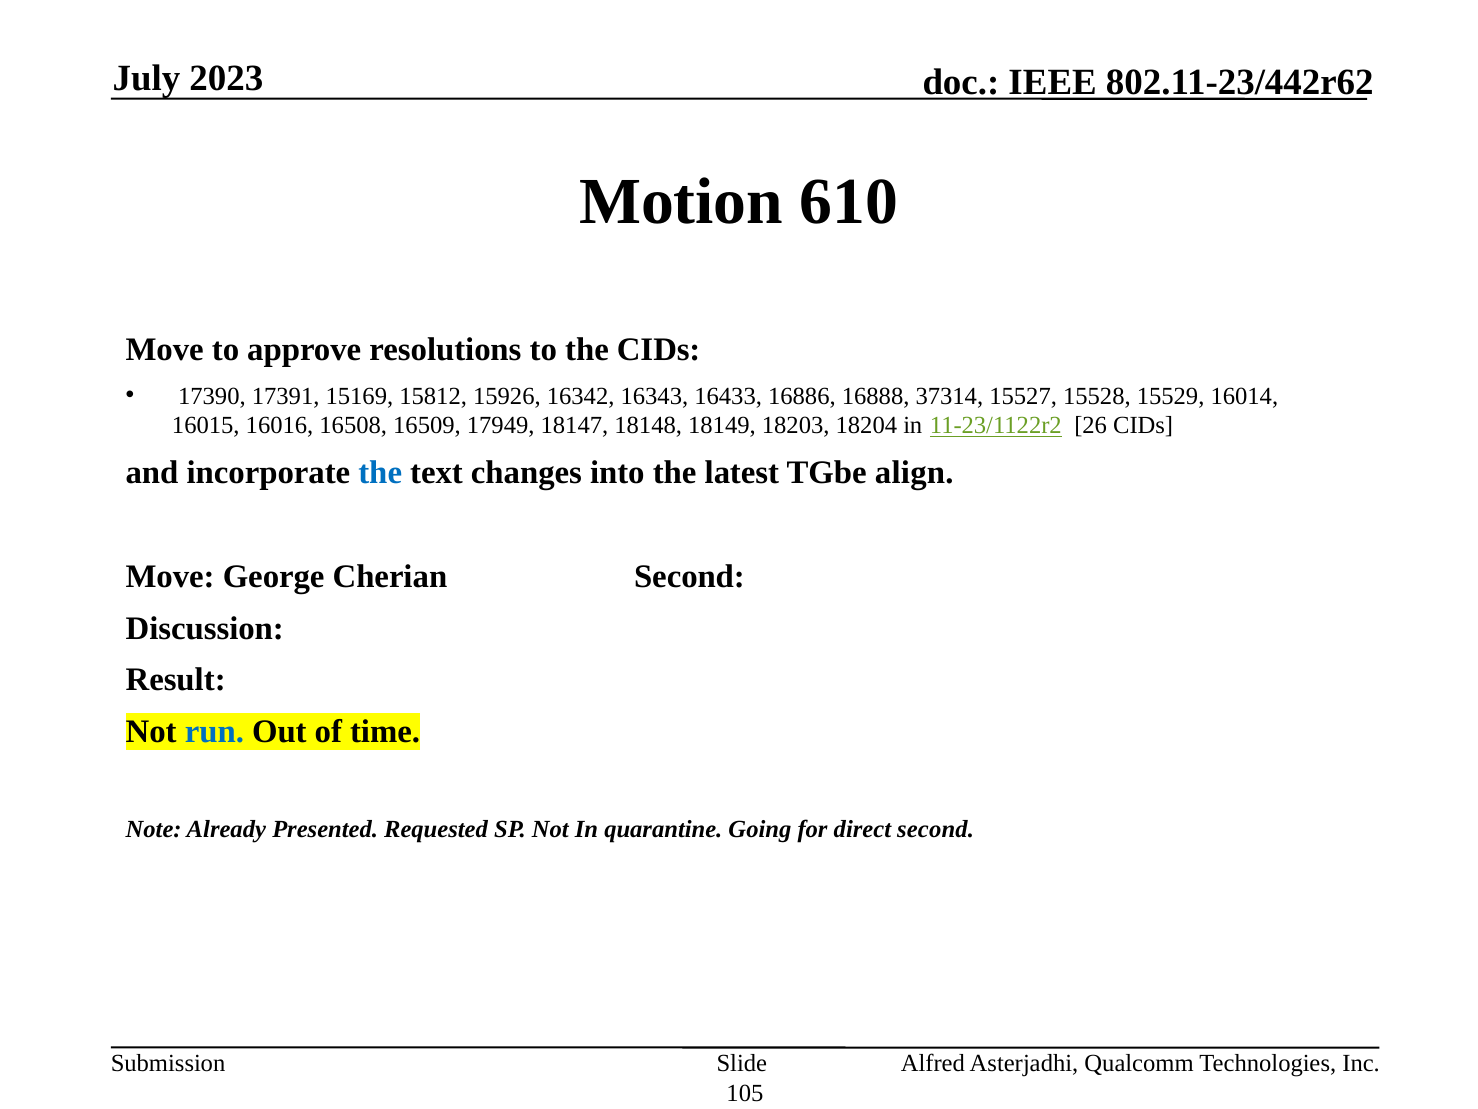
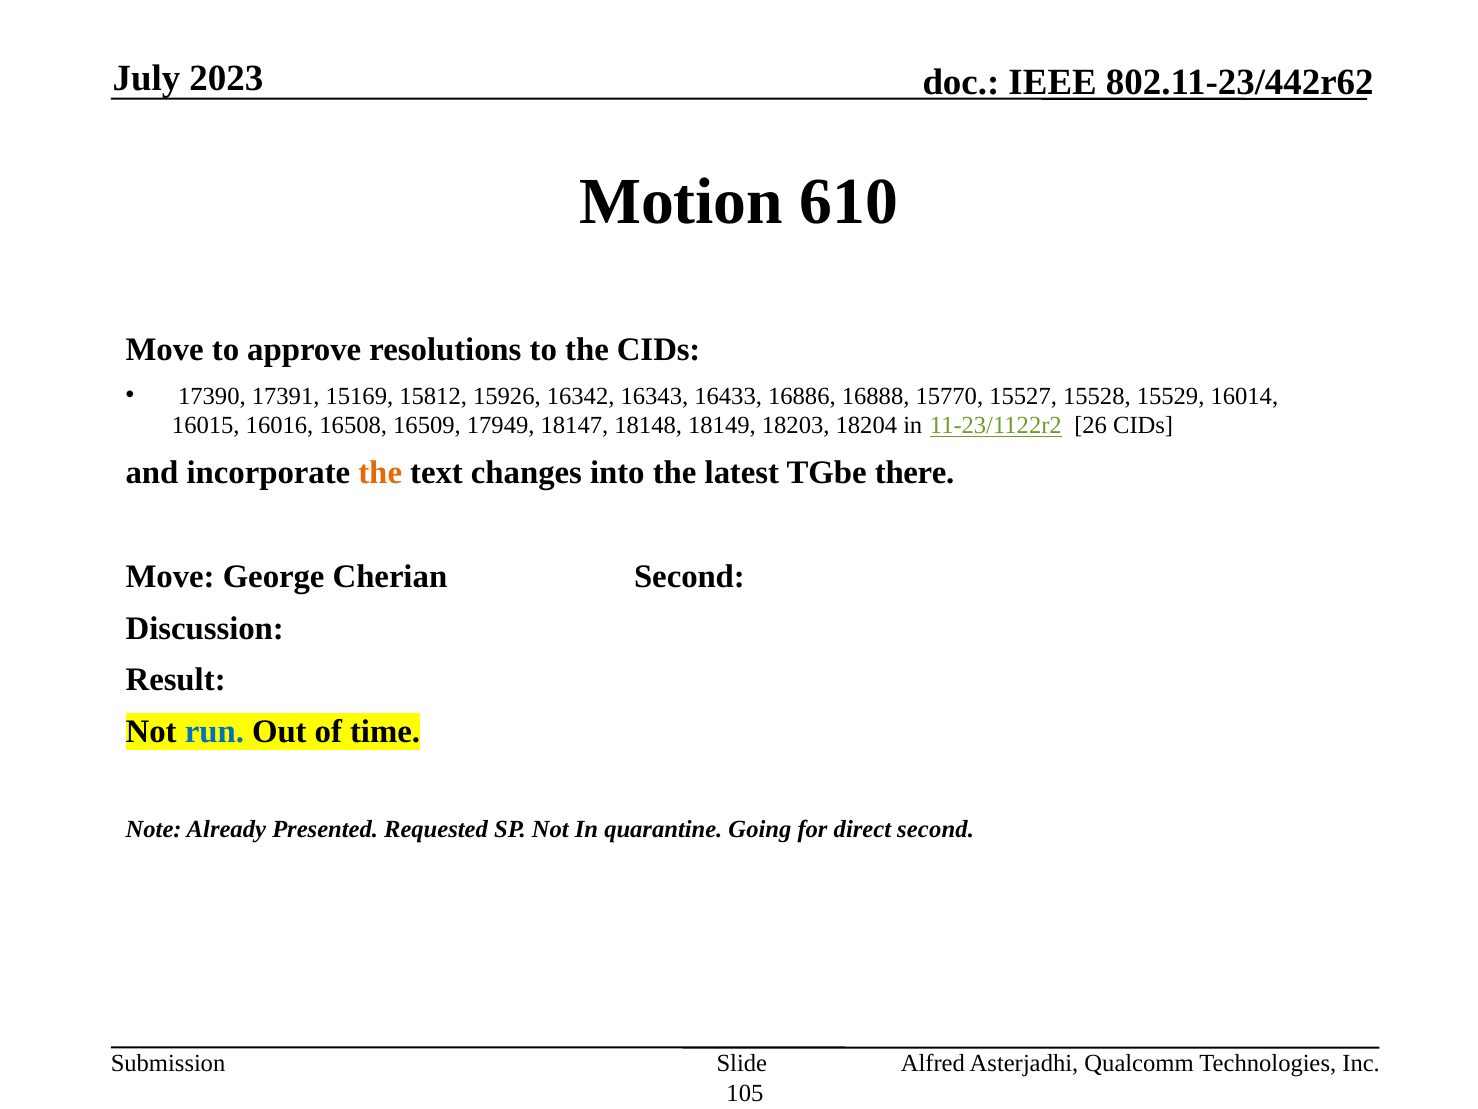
37314: 37314 -> 15770 (949, 396)
the colour: blue -> orange (380, 473)
align: align -> there (915, 473)
